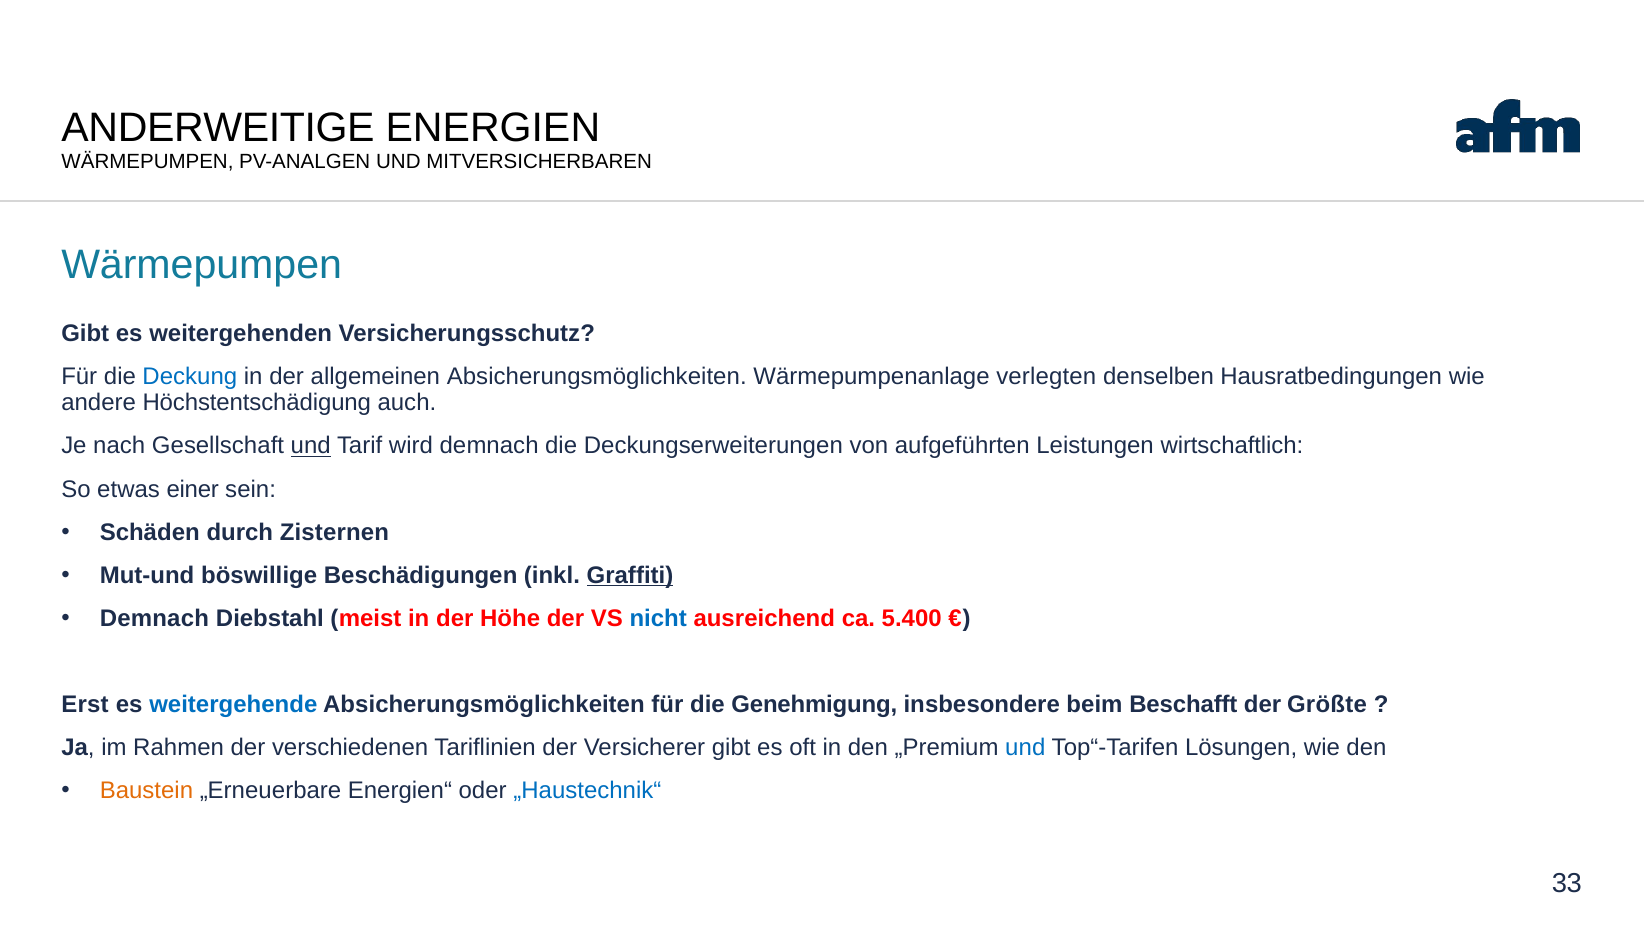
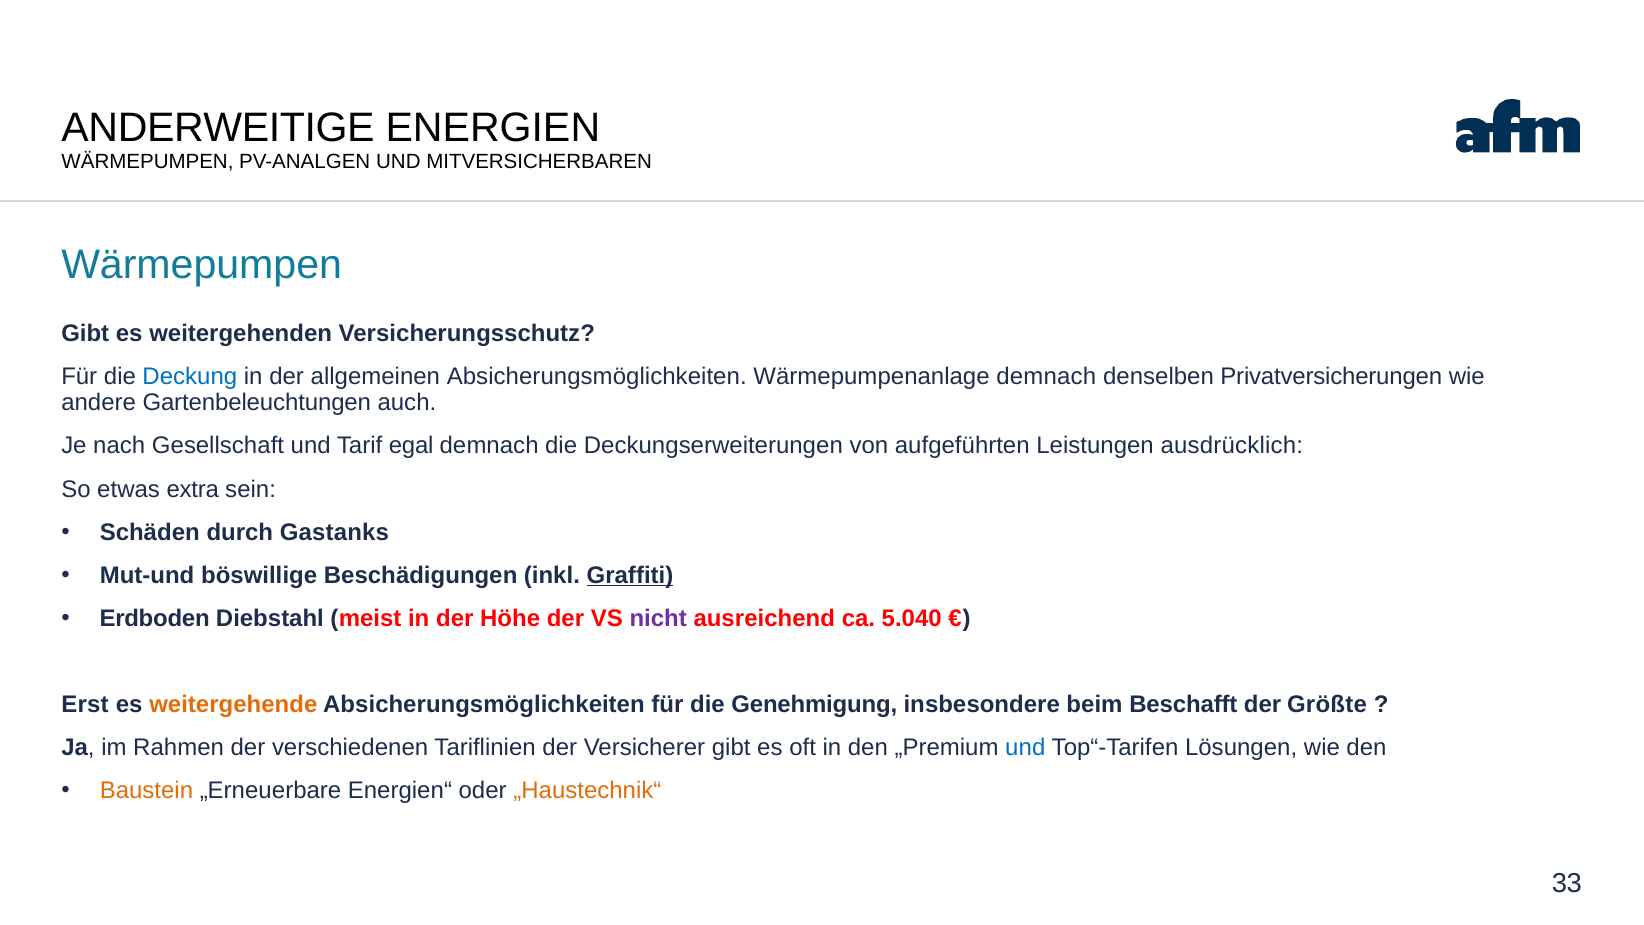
Wärmepumpenanlage verlegten: verlegten -> demnach (1046, 377)
Hausratbedingungen: Hausratbedingungen -> Privatversicherungen (1331, 377)
Höchstentschädigung: Höchstentschädigung -> Gartenbeleuchtungen (257, 403)
und underline: present -> none (311, 446)
wird: wird -> egal (411, 446)
wirtschaftlich: wirtschaftlich -> ausdrücklich (1232, 446)
einer: einer -> extra (193, 489)
Zisternen: Zisternen -> Gastanks (334, 532)
Demnach: Demnach -> Erdboden (155, 618)
nicht colour: blue -> purple (658, 618)
5.400: 5.400 -> 5.040 (912, 618)
weitergehende colour: blue -> orange (233, 704)
„Haustechnik“ colour: blue -> orange (587, 790)
